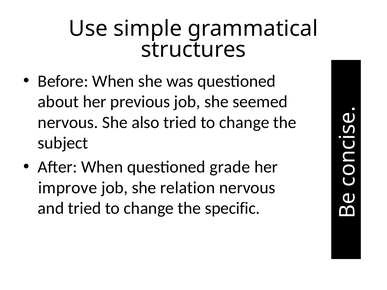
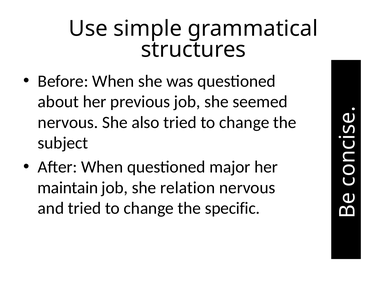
grade: grade -> major (230, 167)
improve: improve -> maintain (68, 188)
